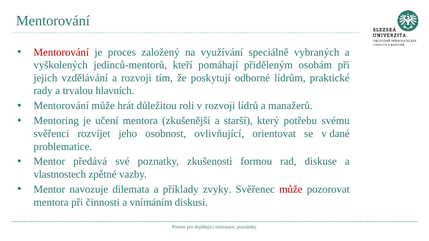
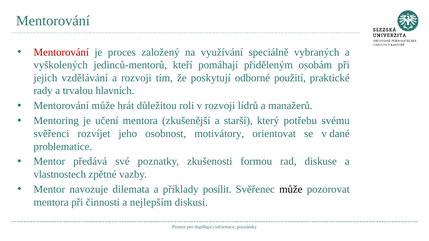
lídrům: lídrům -> použití (290, 78)
ovlivňující: ovlivňující -> motivátory (219, 134)
zvyky: zvyky -> posílit (217, 190)
může colour: red -> black (291, 190)
vnímáním: vnímáním -> nejlepším (151, 202)
